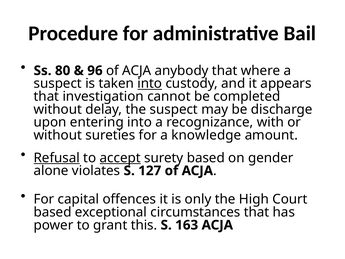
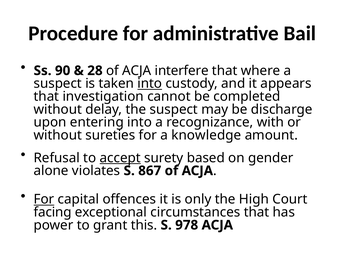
80: 80 -> 90 (63, 71)
96: 96 -> 28 (95, 71)
anybody: anybody -> interfere (182, 71)
Refusal underline: present -> none (57, 158)
127: 127 -> 867 (150, 171)
For underline: none -> present (44, 199)
based: based -> facing (53, 212)
163: 163 -> 978 (187, 225)
